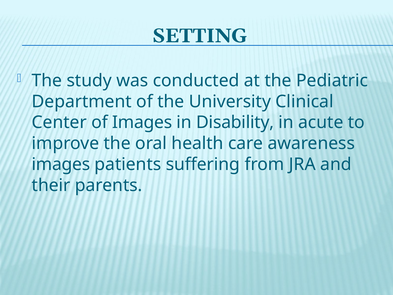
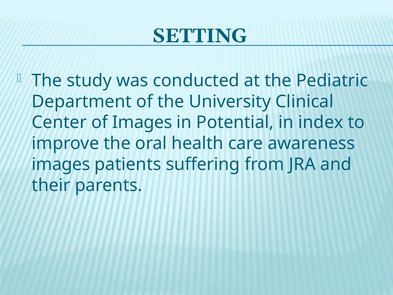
Disability: Disability -> Potential (235, 122)
acute: acute -> index (321, 122)
